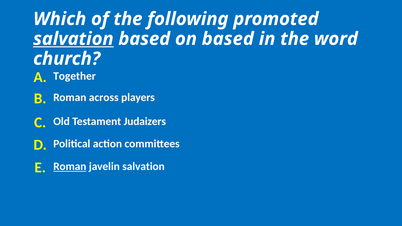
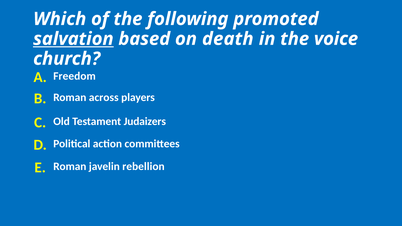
on based: based -> death (228, 39)
word: word -> voice (336, 39)
Together: Together -> Freedom (75, 76)
Roman underline: present -> none (70, 167)
javelin salvation: salvation -> rebellion (143, 167)
